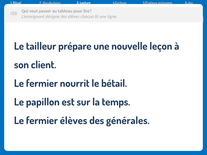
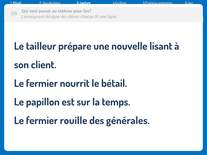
leçon: leçon -> lisant (161, 46)
fermier élèves: élèves -> rouille (74, 121)
